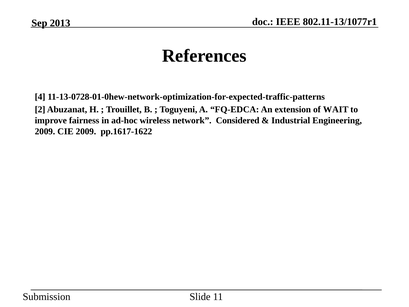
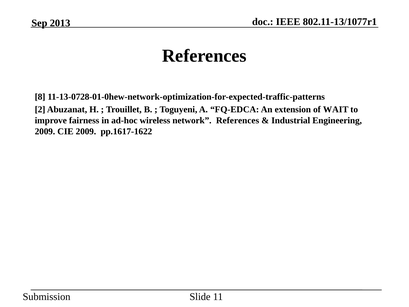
4: 4 -> 8 (40, 97)
network Considered: Considered -> References (238, 120)
